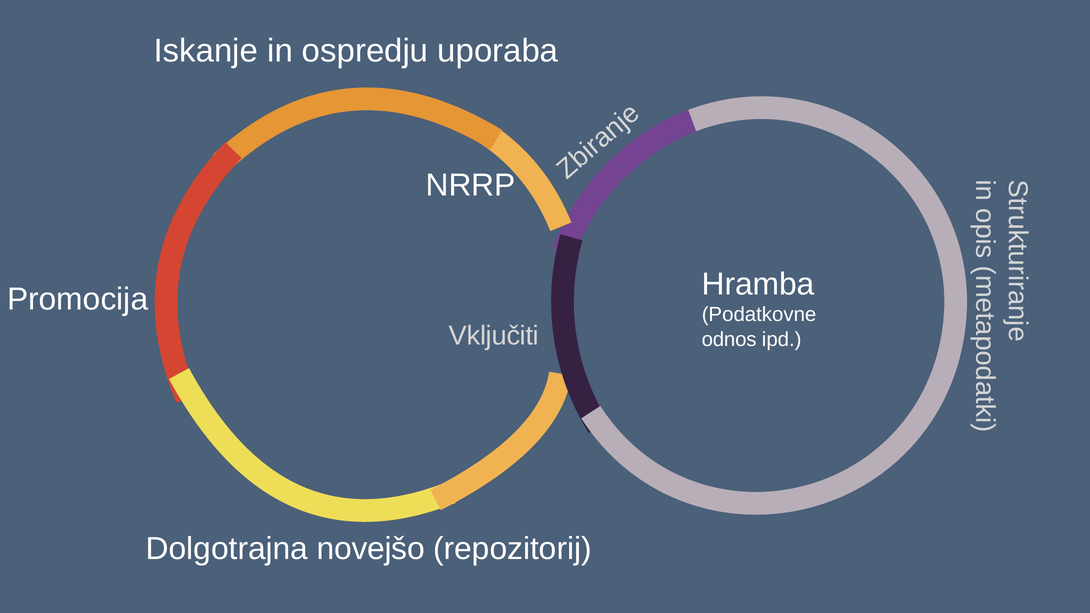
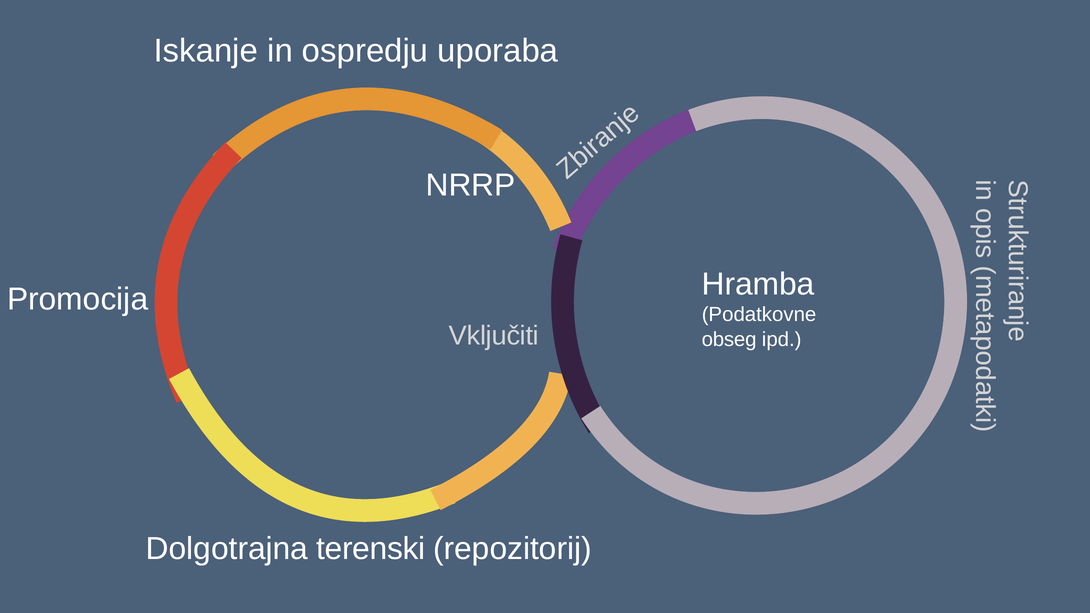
odnos: odnos -> obseg (729, 339)
novejšo: novejšo -> terenski (371, 549)
